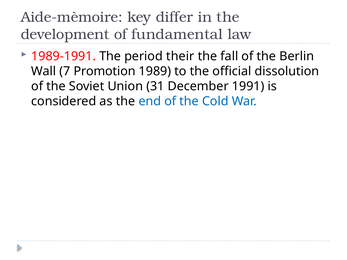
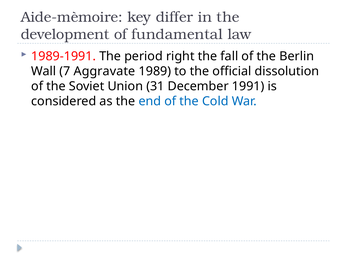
their: their -> right (180, 56)
Promotion: Promotion -> Aggravate (104, 71)
